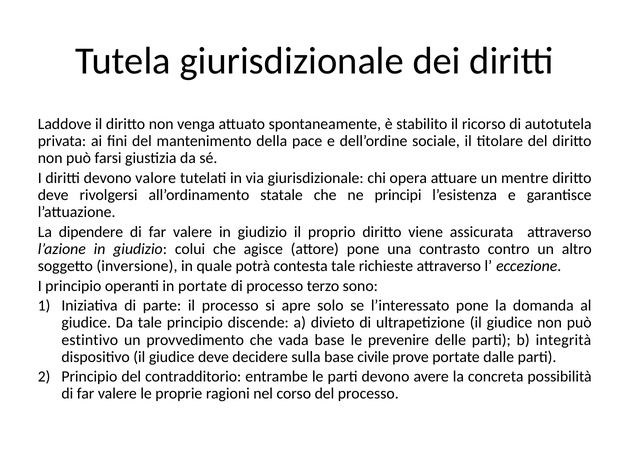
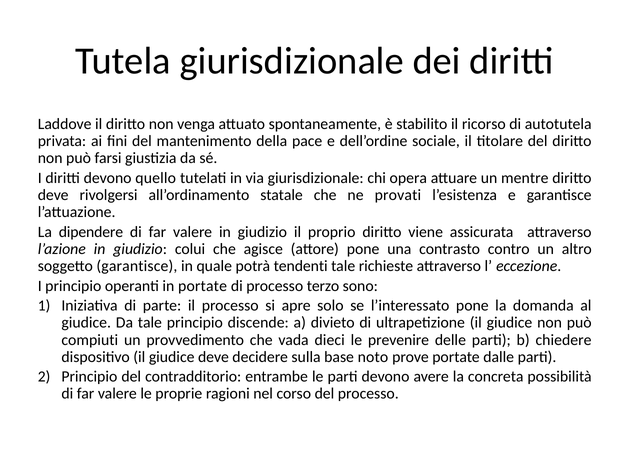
valore: valore -> quello (156, 178)
principi: principi -> provati (398, 195)
soggetto inversione: inversione -> garantisce (137, 266)
contesta: contesta -> tendenti (301, 266)
estintivo: estintivo -> compiuti (90, 339)
vada base: base -> dieci (330, 339)
integrità: integrità -> chiedere (564, 339)
civile: civile -> noto (373, 356)
